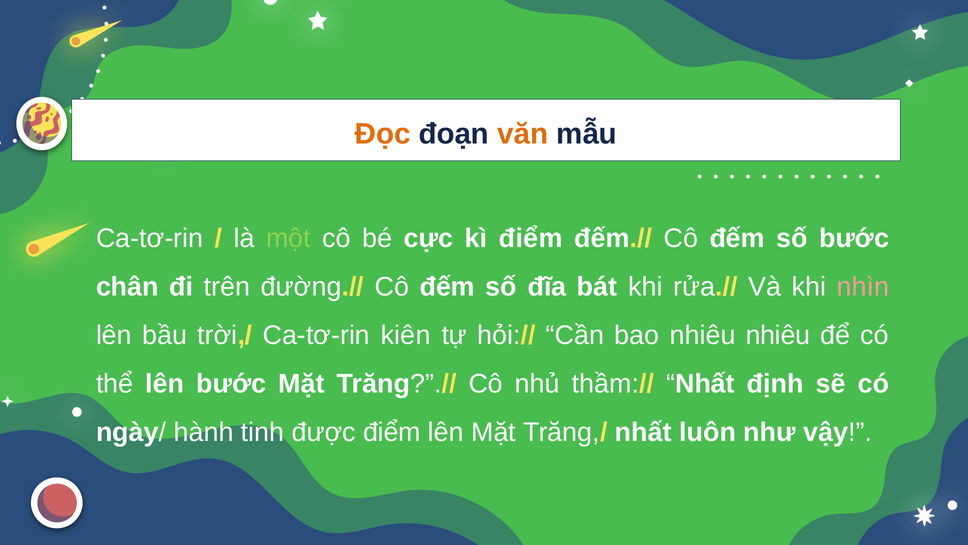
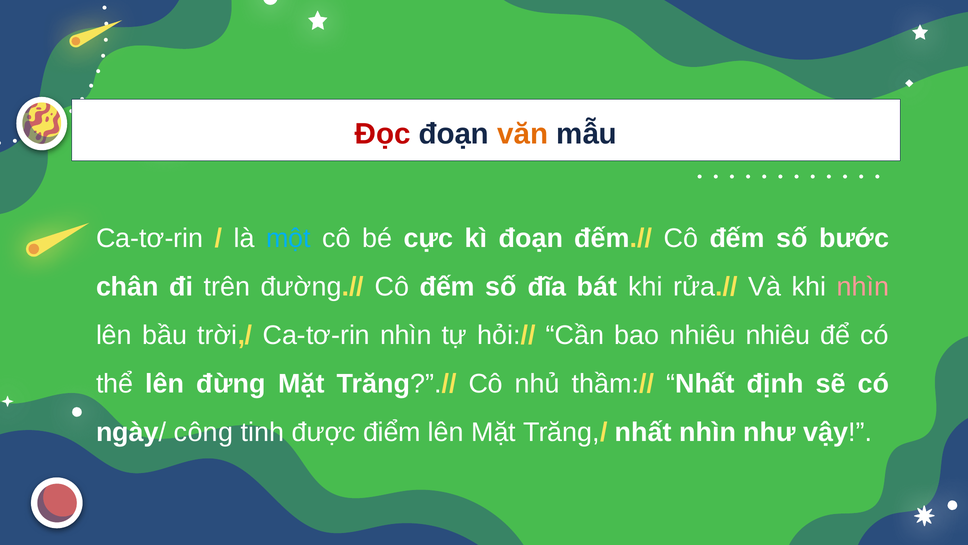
Đọc colour: orange -> red (383, 134)
một colour: light green -> light blue (288, 238)
kì điểm: điểm -> đoạn (531, 238)
Ca-tơ-rin kiên: kiên -> nhìn (406, 335)
lên bước: bước -> đừng (231, 383)
hành: hành -> công (203, 432)
nhất luôn: luôn -> nhìn (708, 432)
